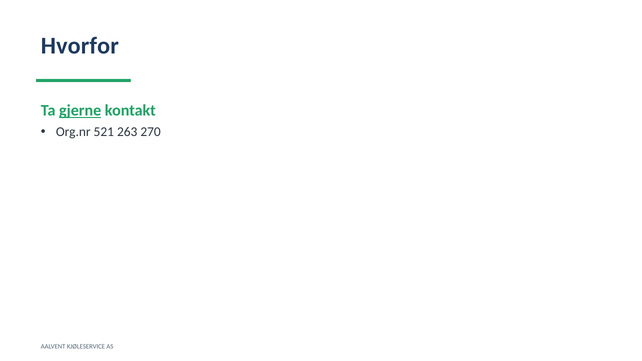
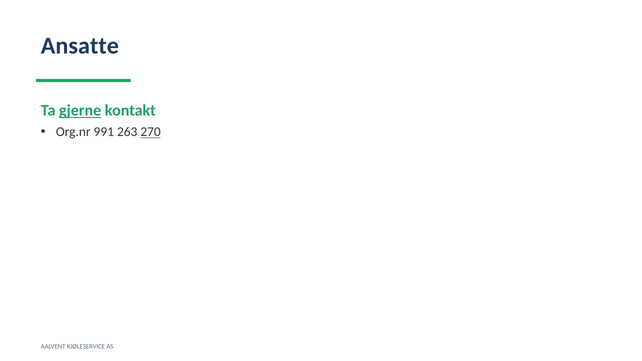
Hvorfor: Hvorfor -> Ansatte (80, 46)
521: 521 -> 991 (104, 132)
270 underline: none -> present (151, 132)
